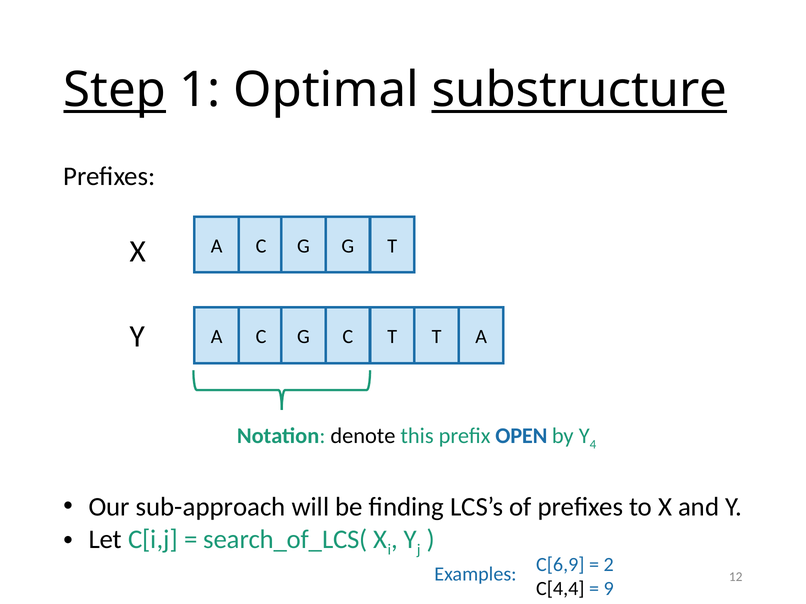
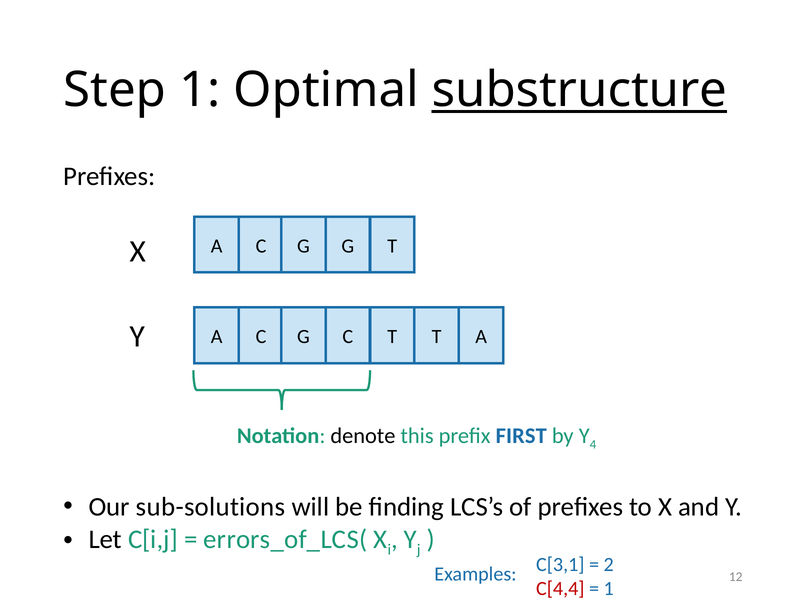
Step underline: present -> none (115, 90)
OPEN: OPEN -> FIRST (521, 436)
sub-approach: sub-approach -> sub-solutions (211, 508)
search_of_LCS(: search_of_LCS( -> errors_of_LCS( (285, 540)
C[6,9: C[6,9 -> C[3,1 (560, 565)
C[4,4 colour: black -> red (560, 589)
9: 9 -> 1 (609, 589)
